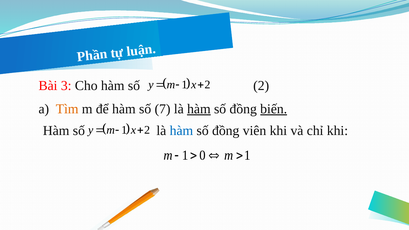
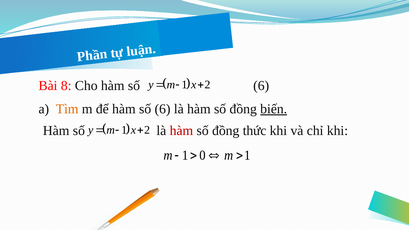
3: 3 -> 8 (66, 86)
Cho hàm số 2: 2 -> 6 (261, 86)
để hàm số 7: 7 -> 6 (163, 109)
hàm underline: present -> none (199, 109)
hàm colour: blue -> red (181, 131)
viên: viên -> thức (255, 131)
